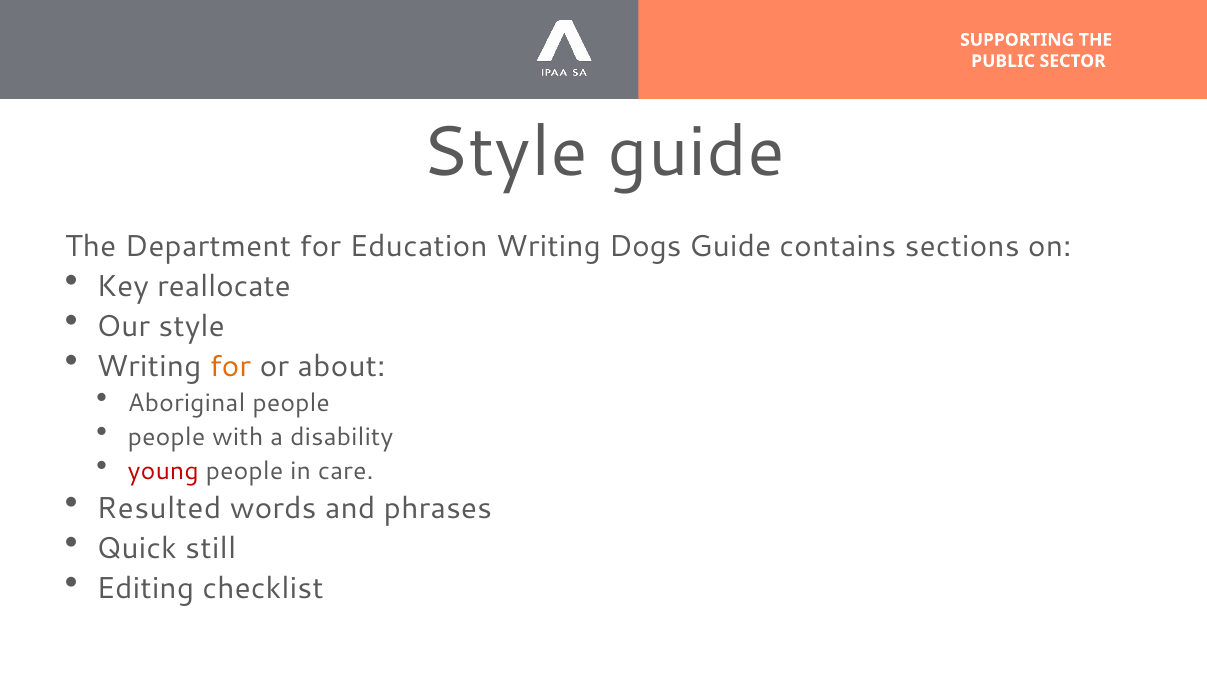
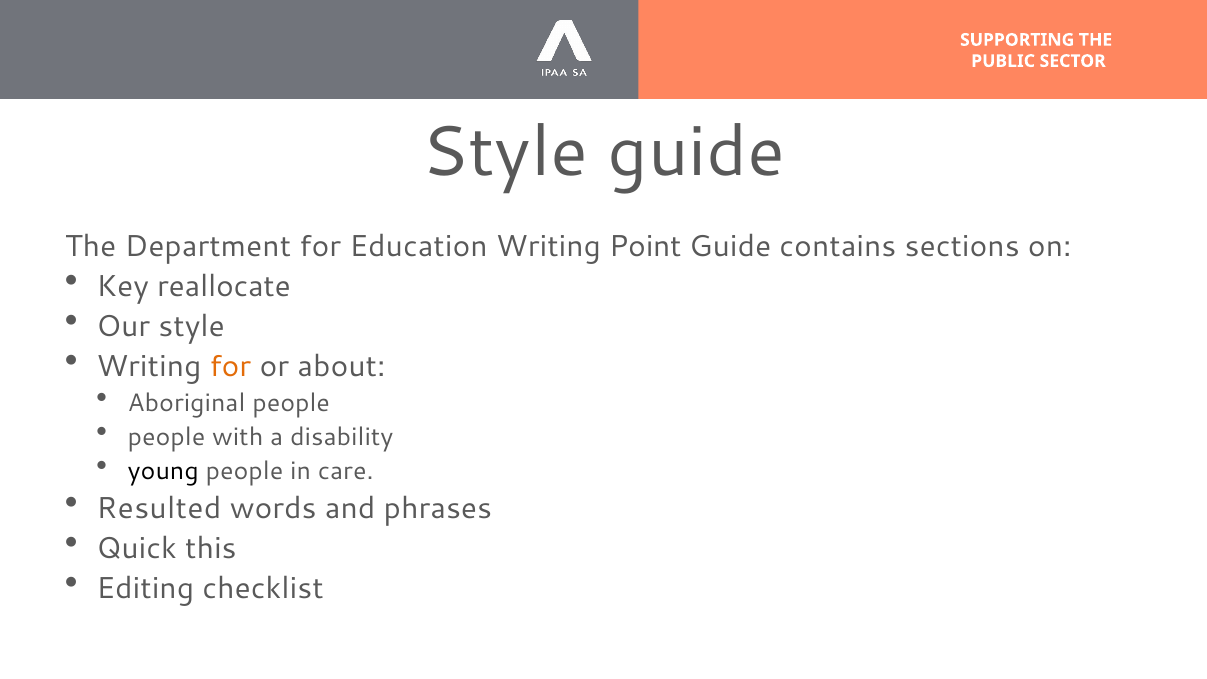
Dogs: Dogs -> Point (645, 247)
young colour: red -> black (163, 471)
still: still -> this (211, 548)
